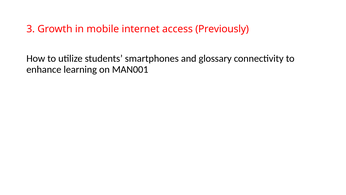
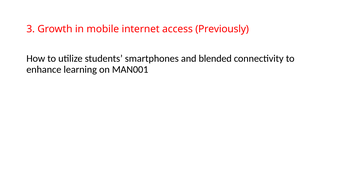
glossary: glossary -> blended (215, 58)
